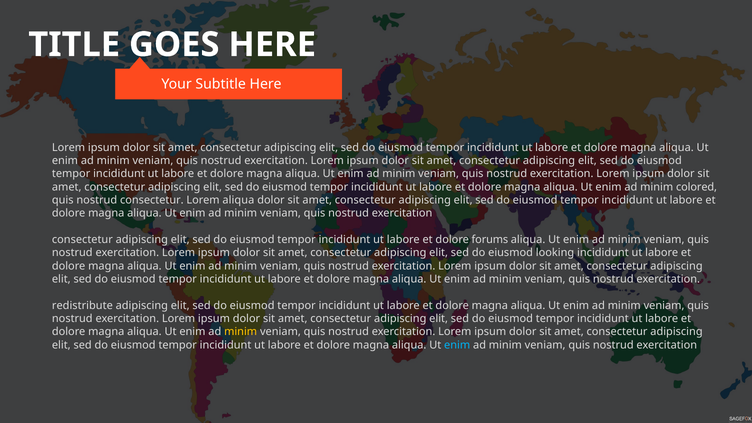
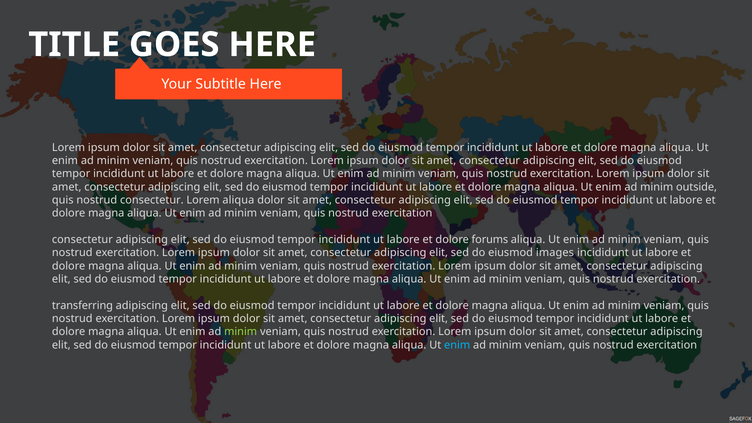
colored: colored -> outside (697, 187)
looking: looking -> images (555, 253)
redistribute: redistribute -> transferring (82, 305)
minim colour: yellow -> light green (241, 332)
